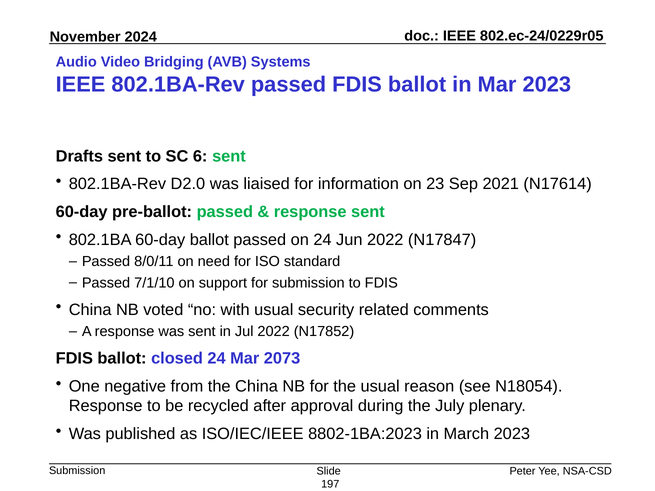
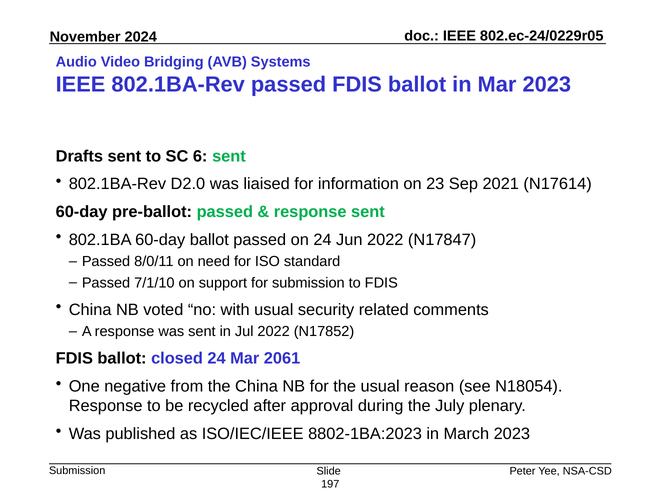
2073: 2073 -> 2061 (282, 359)
